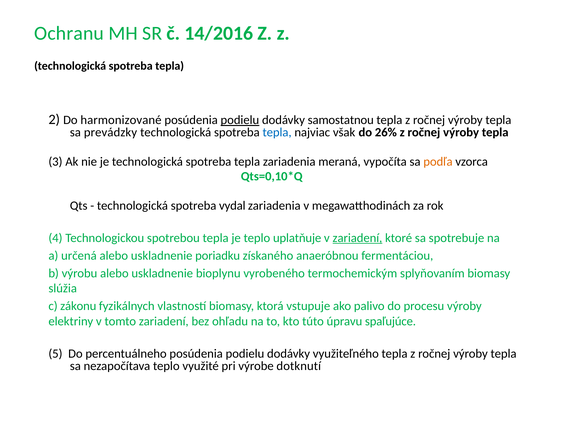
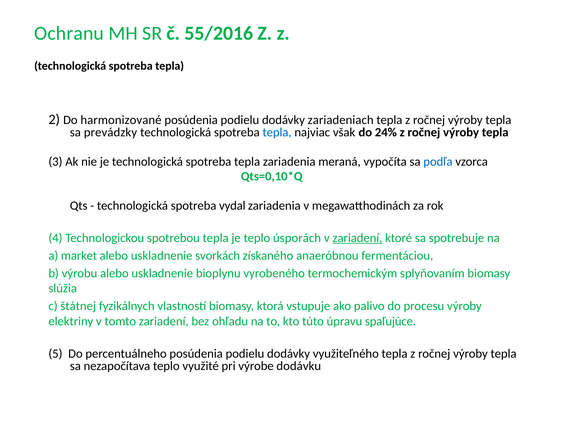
14/2016: 14/2016 -> 55/2016 (219, 33)
podielu underline: present -> none (240, 120)
samostatnou: samostatnou -> zariadeniach (341, 120)
26%: 26% -> 24% (386, 133)
podľa colour: orange -> blue (438, 162)
uplatňuje: uplatňuje -> úsporách (297, 238)
určená: určená -> market (79, 256)
poriadku: poriadku -> svorkách (218, 256)
zákonu: zákonu -> štátnej (78, 306)
dotknutí: dotknutí -> dodávku (299, 366)
